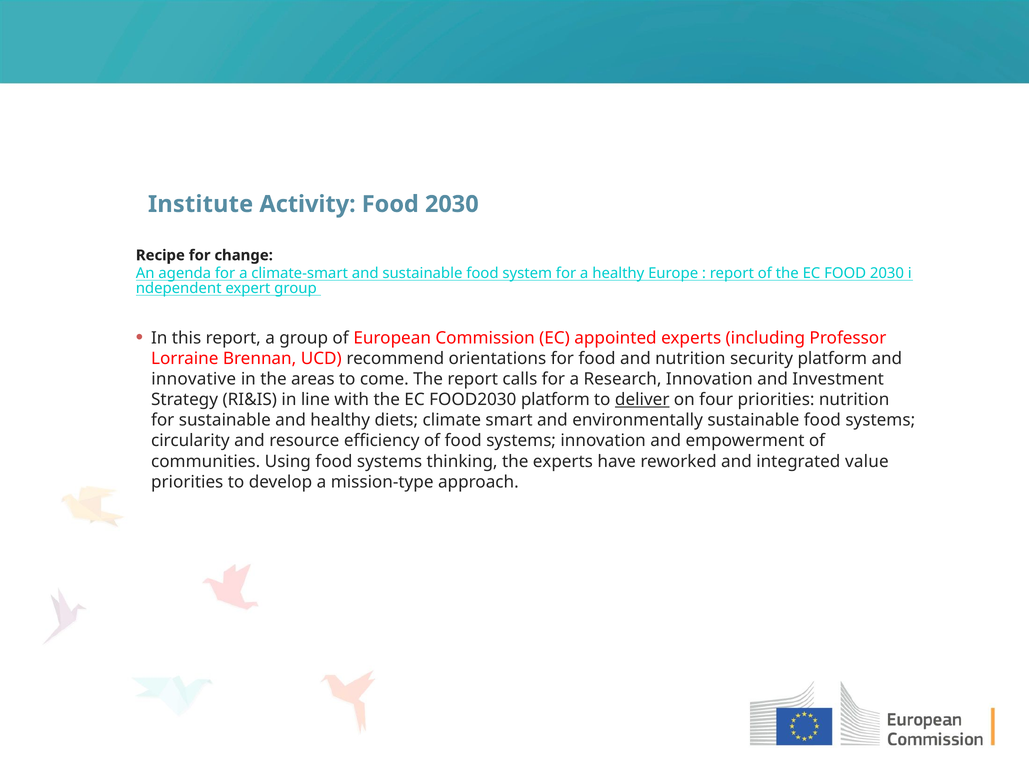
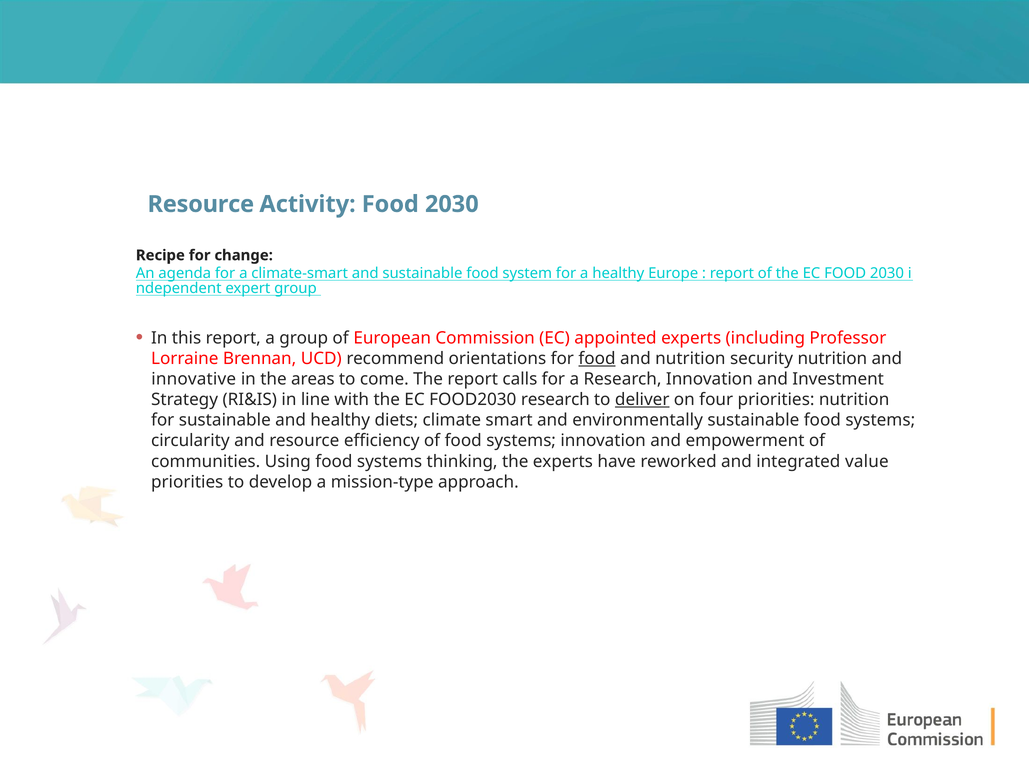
Institute: Institute -> Resource (201, 204)
food underline: none -> present (597, 358)
security platform: platform -> nutrition (832, 358)
FOOD2030 platform: platform -> research (555, 400)
